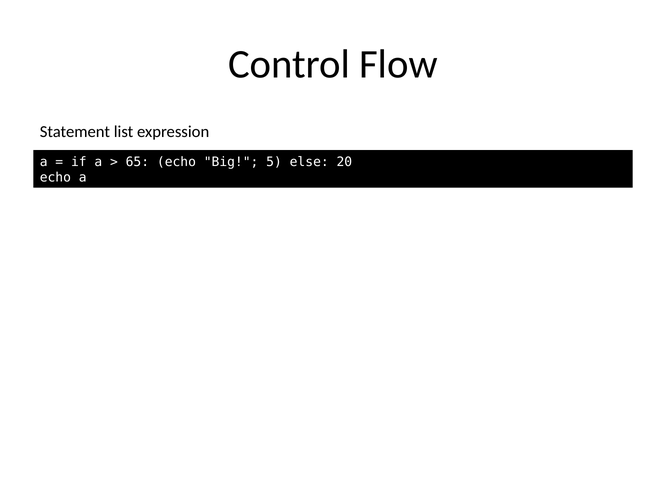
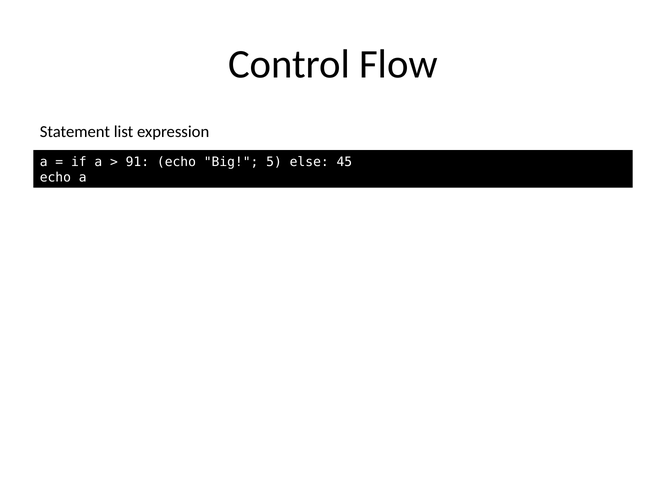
65: 65 -> 91 (137, 162)
20: 20 -> 45 (344, 162)
